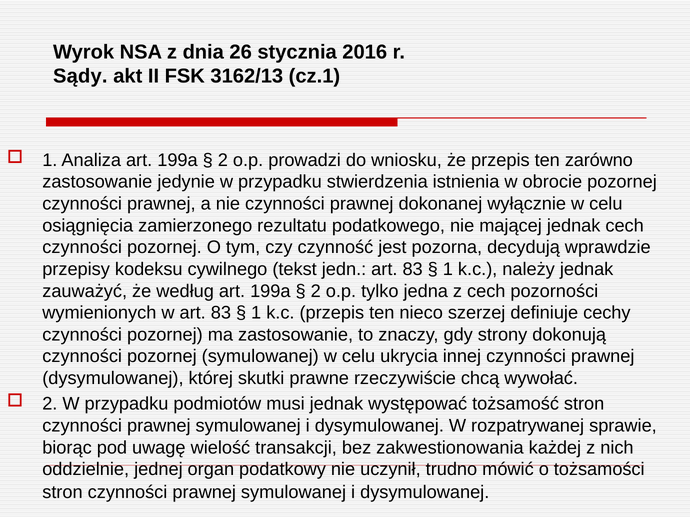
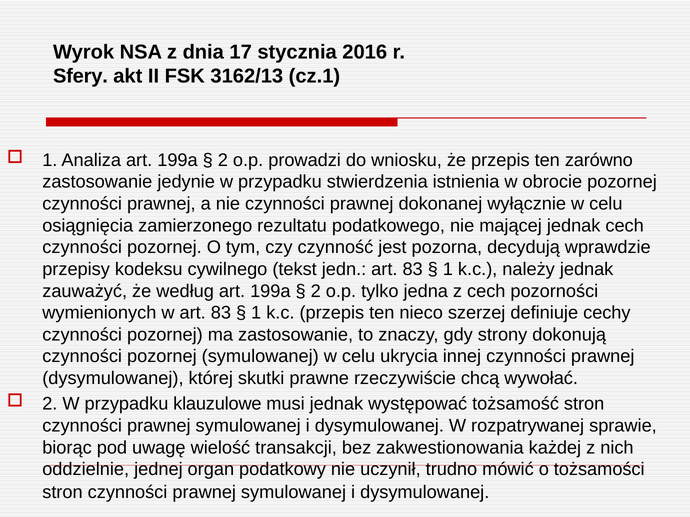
26: 26 -> 17 (241, 52)
Sądy: Sądy -> Sfery (80, 76)
podmiotów: podmiotów -> klauzulowe (217, 404)
